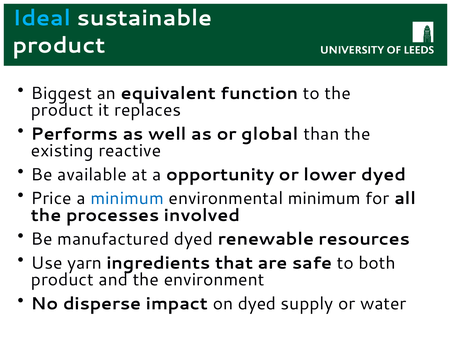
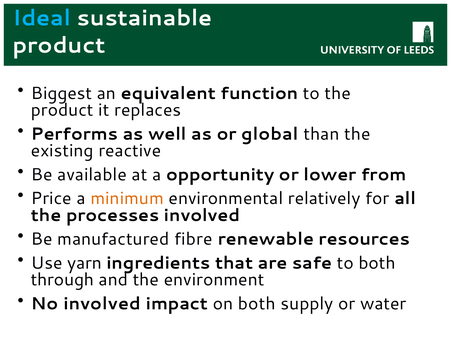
lower dyed: dyed -> from (384, 175)
minimum colour: blue -> orange (127, 199)
environmental minimum: minimum -> relatively (324, 199)
manufactured dyed: dyed -> fibre (193, 239)
product: product -> through (62, 280)
No disperse: disperse -> involved (102, 304)
on dyed: dyed -> both (257, 304)
